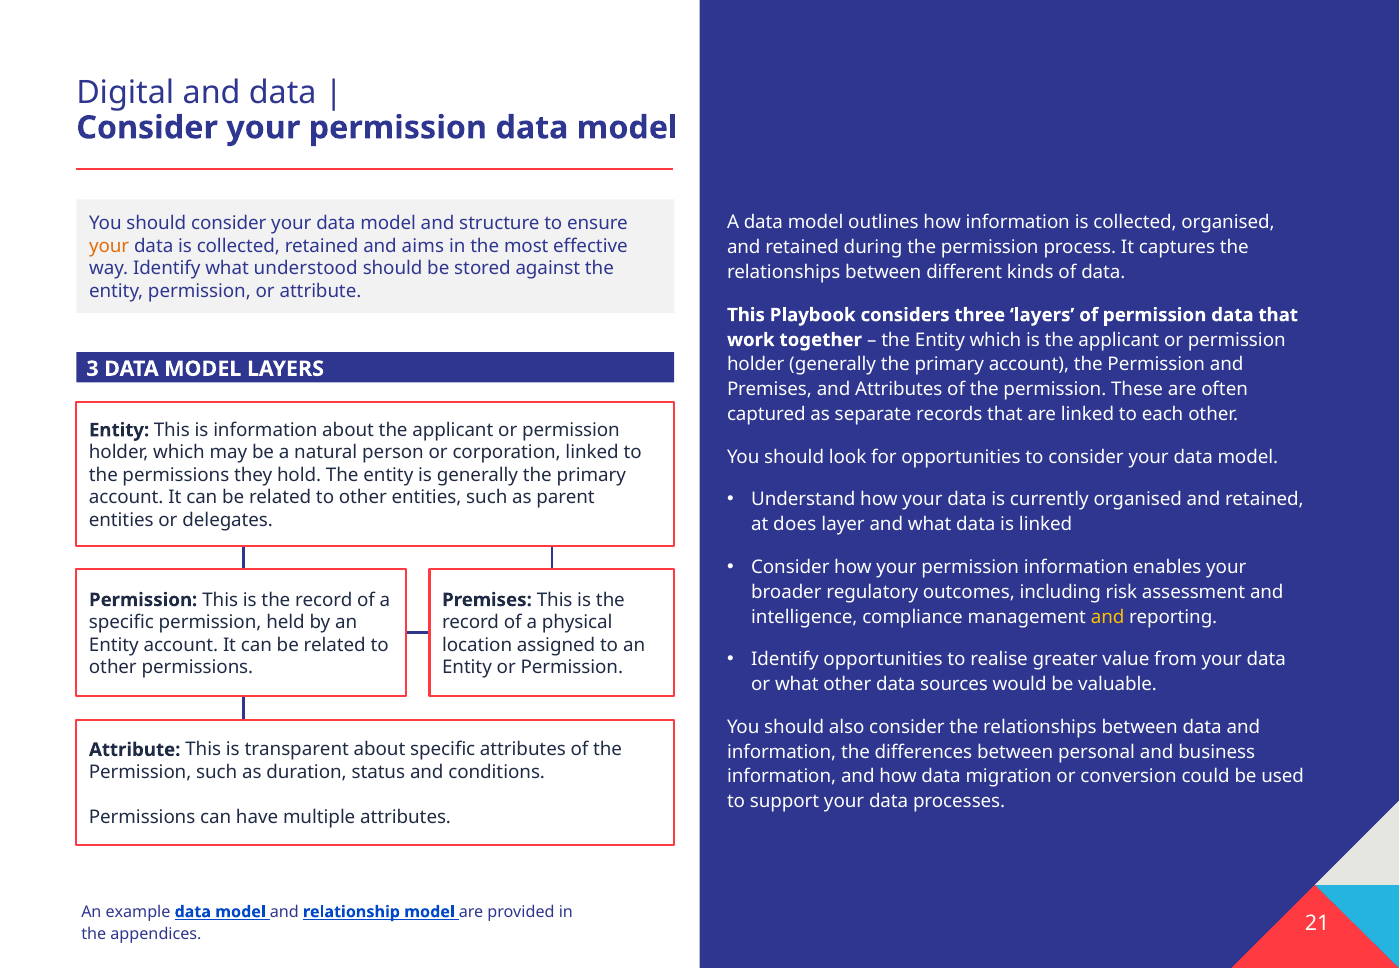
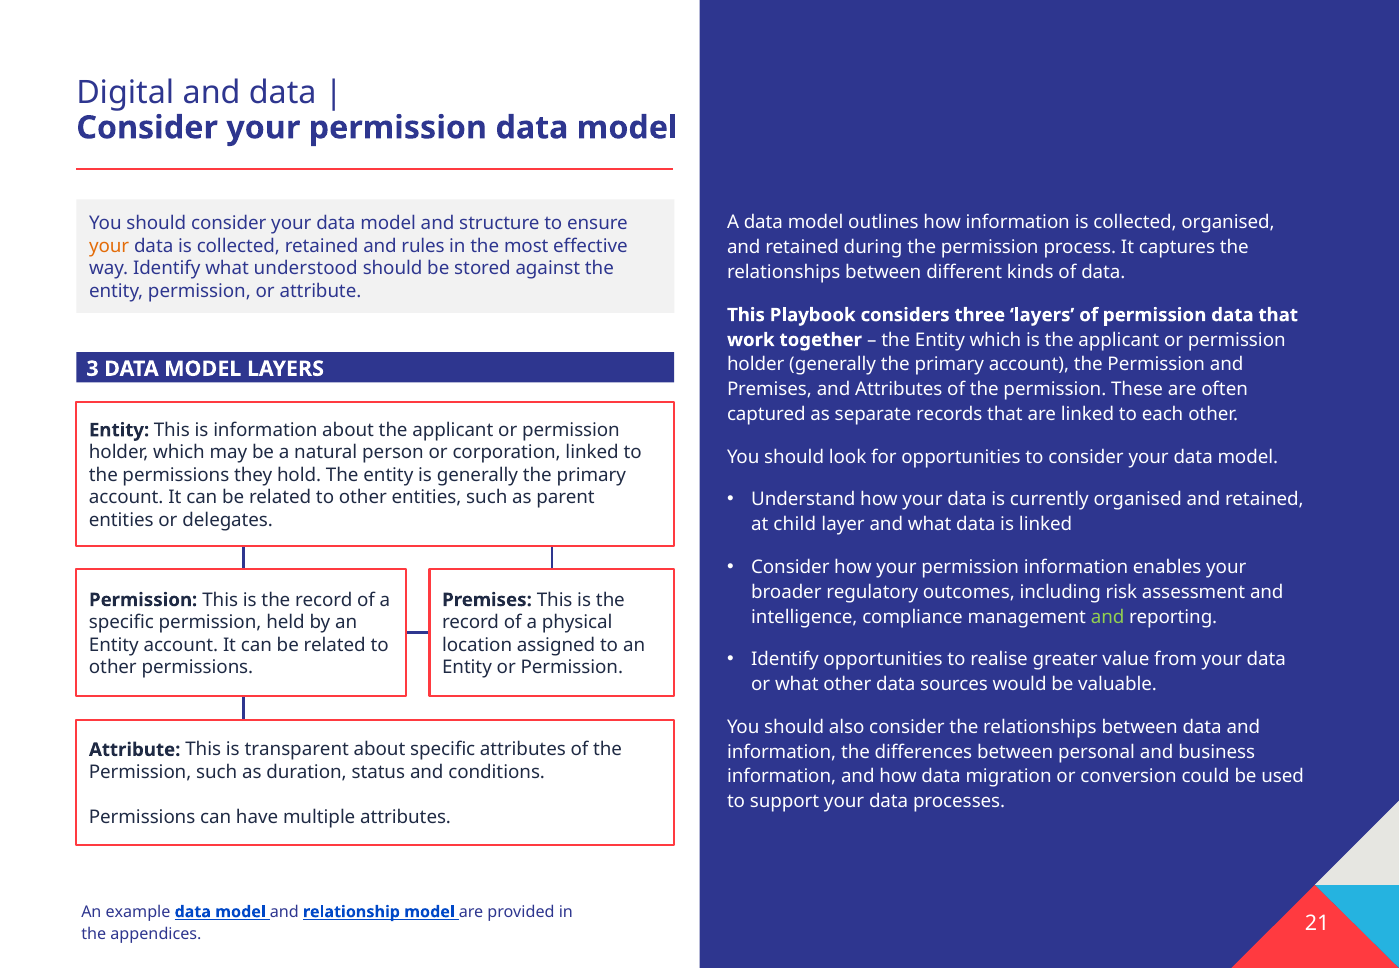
aims: aims -> rules (423, 246)
does: does -> child (795, 525)
and colour: yellow -> light green (1108, 617)
